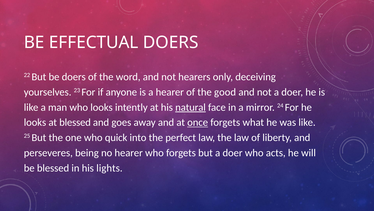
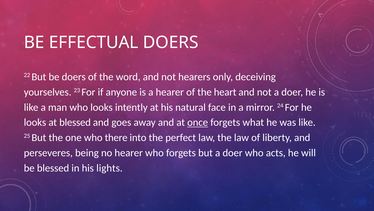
good: good -> heart (225, 92)
natural underline: present -> none (191, 107)
quick: quick -> there (116, 137)
